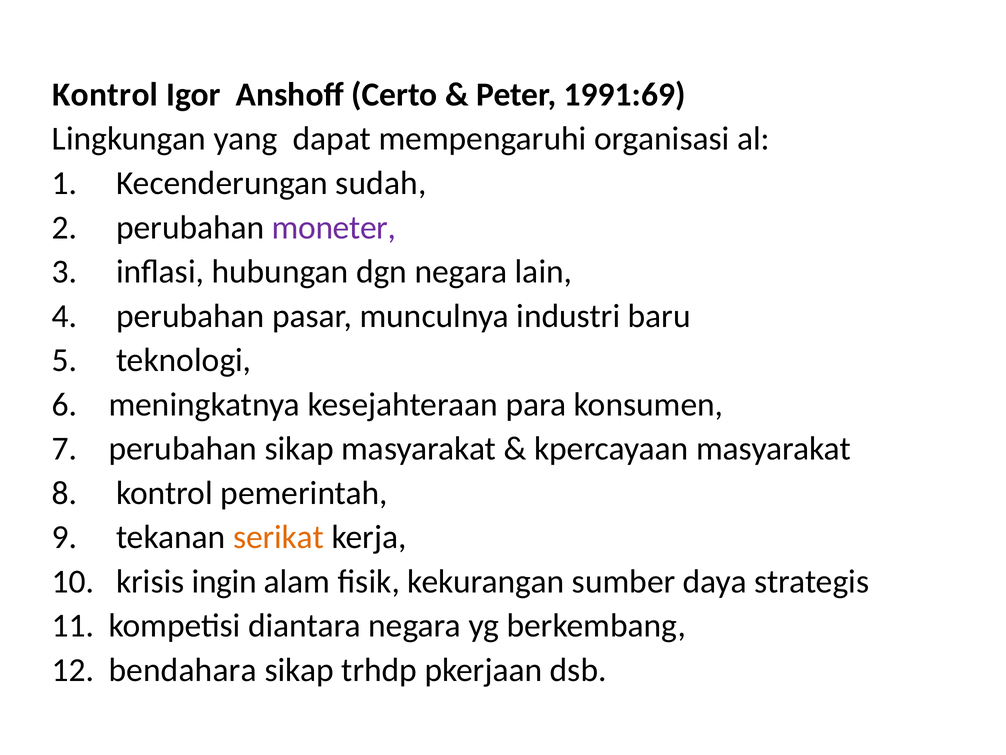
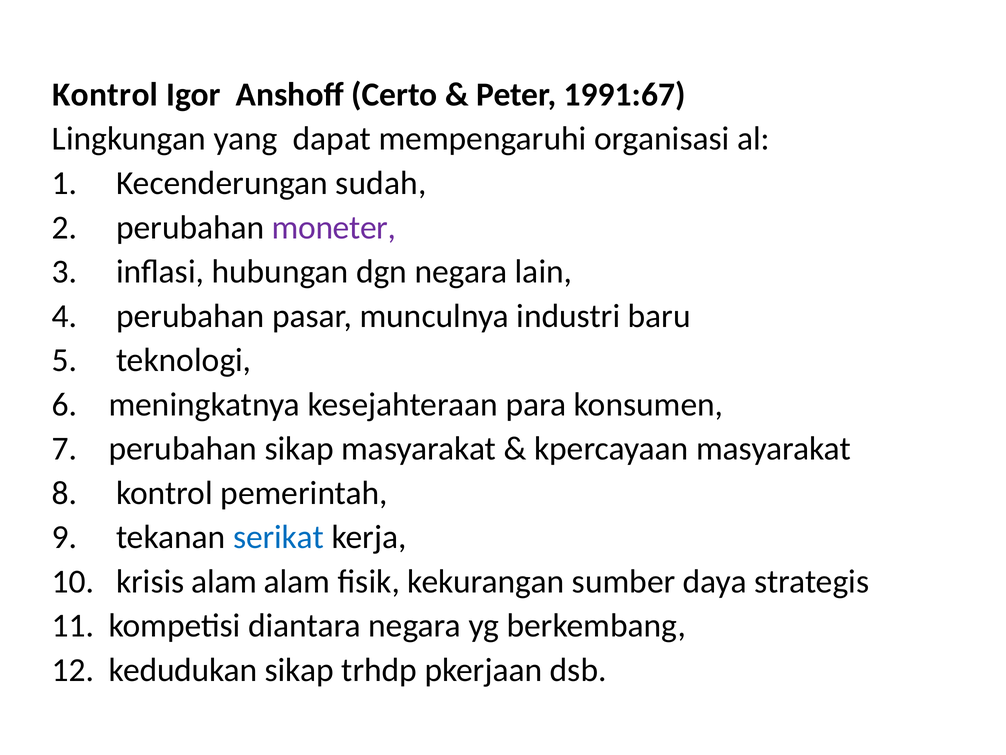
1991:69: 1991:69 -> 1991:67 (625, 95)
serikat colour: orange -> blue (279, 537)
krisis ingin: ingin -> alam (224, 581)
bendahara: bendahara -> kedudukan (183, 670)
